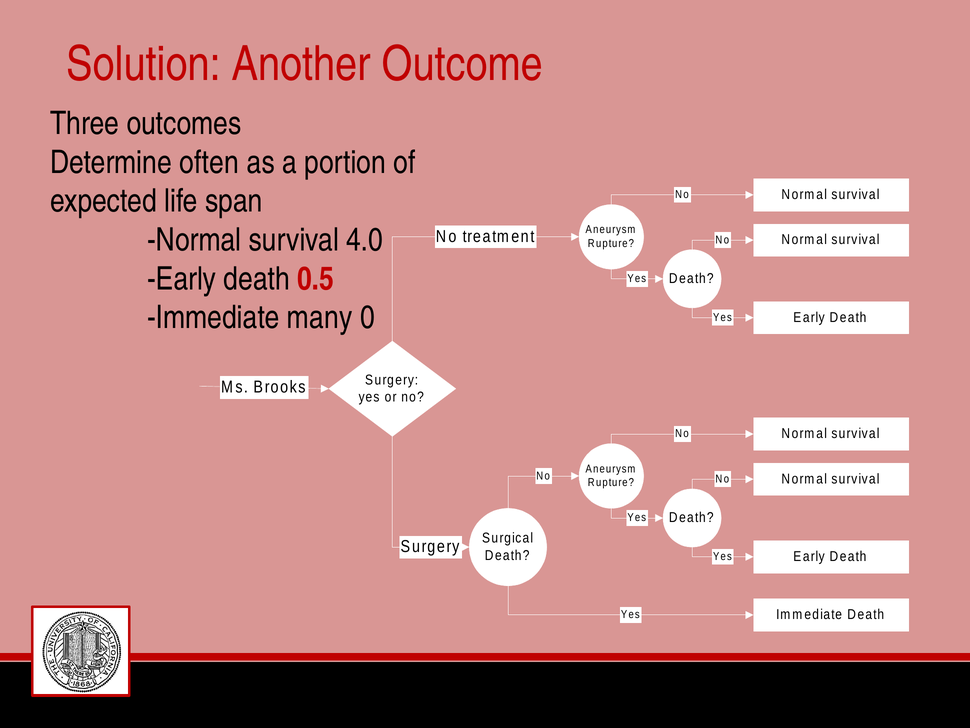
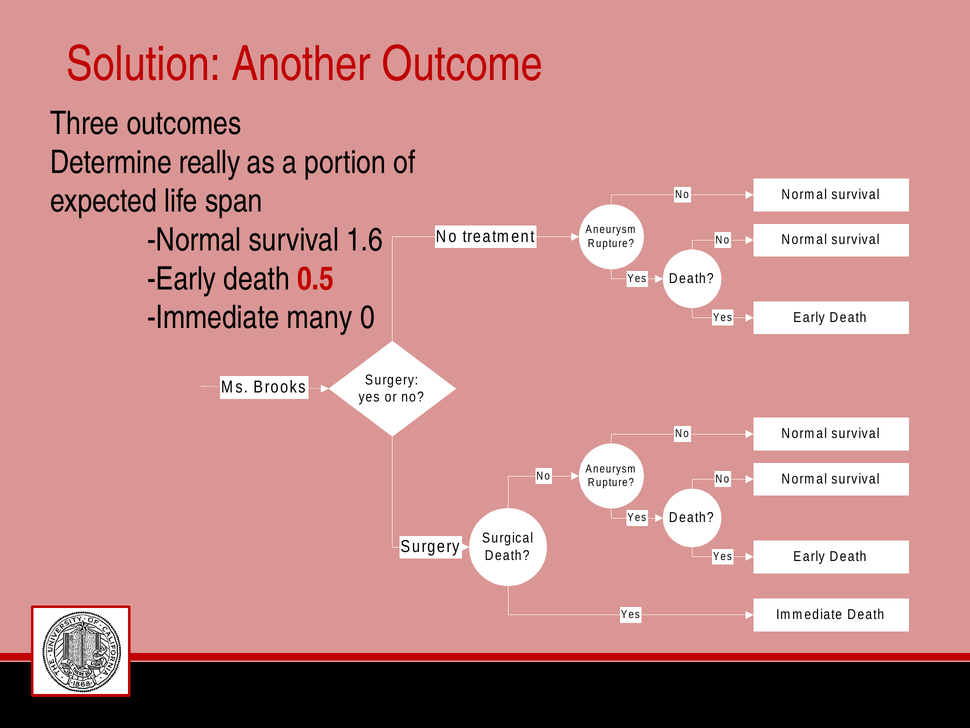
often: often -> really (209, 162)
4.0: 4.0 -> 1.6 (365, 240)
